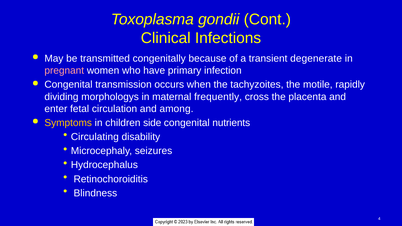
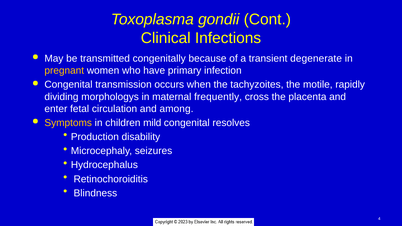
pregnant colour: pink -> yellow (64, 71)
side: side -> mild (152, 123)
nutrients: nutrients -> resolves (231, 123)
Circulating: Circulating -> Production (95, 137)
